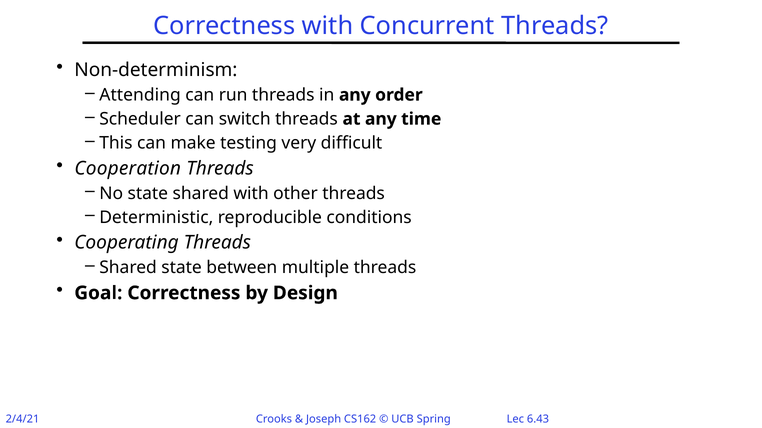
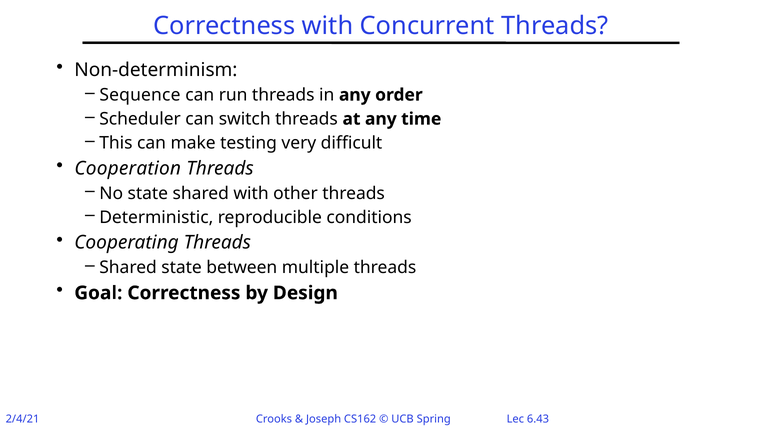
Attending: Attending -> Sequence (140, 95)
